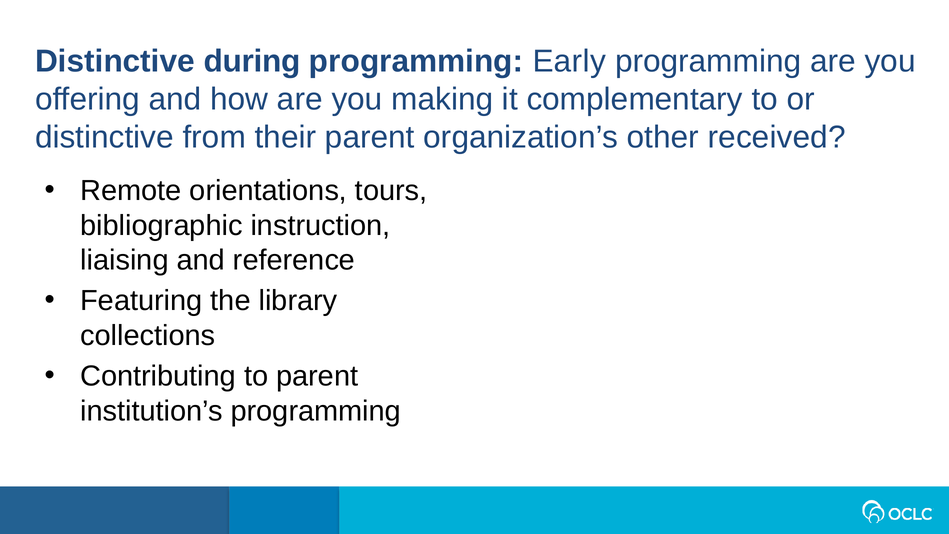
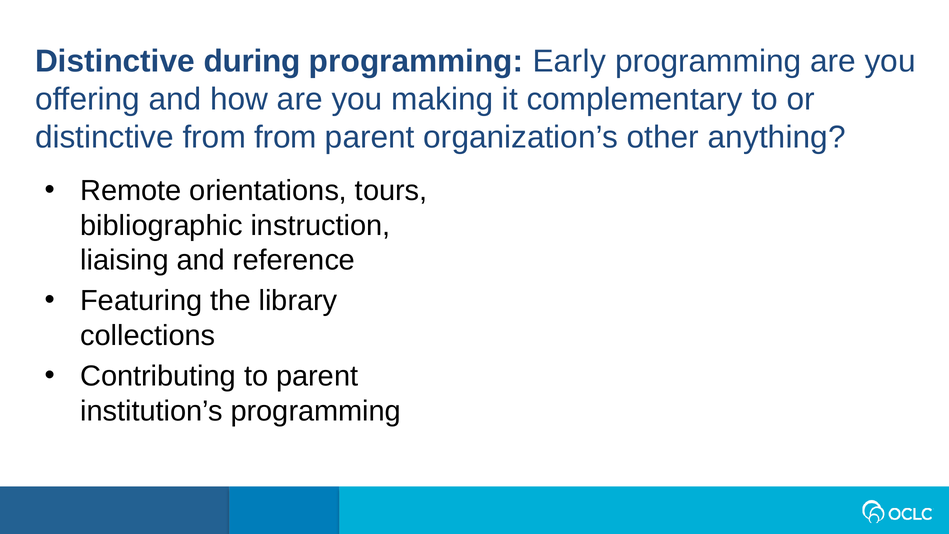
from their: their -> from (286, 137)
received: received -> anything (777, 137)
